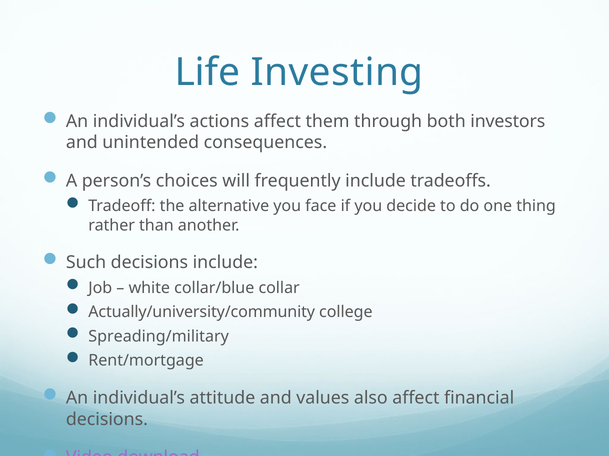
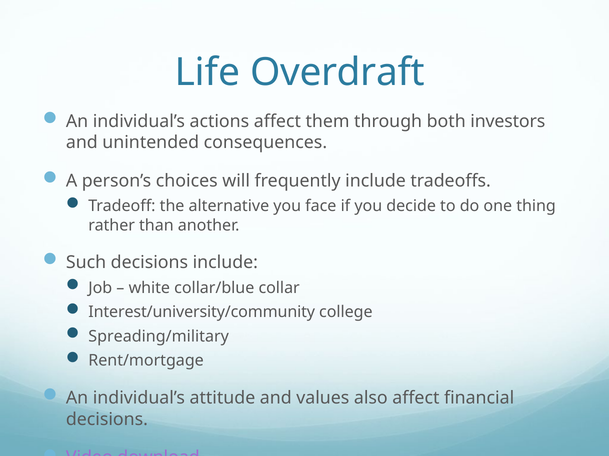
Investing: Investing -> Overdraft (337, 73)
Actually/university/community: Actually/university/community -> Interest/university/community (202, 313)
